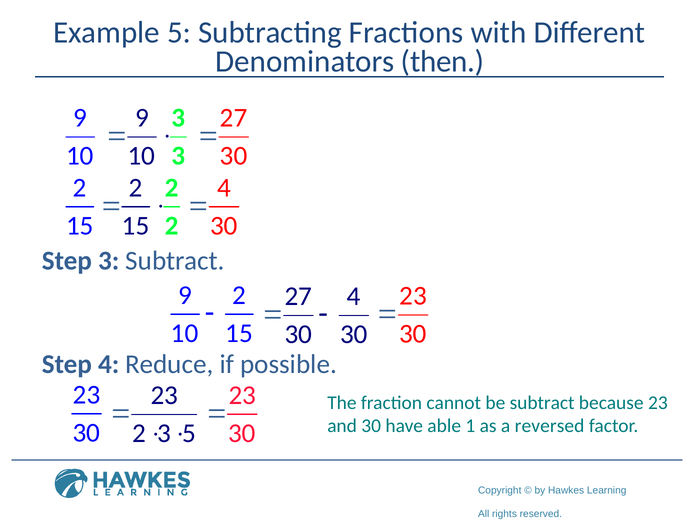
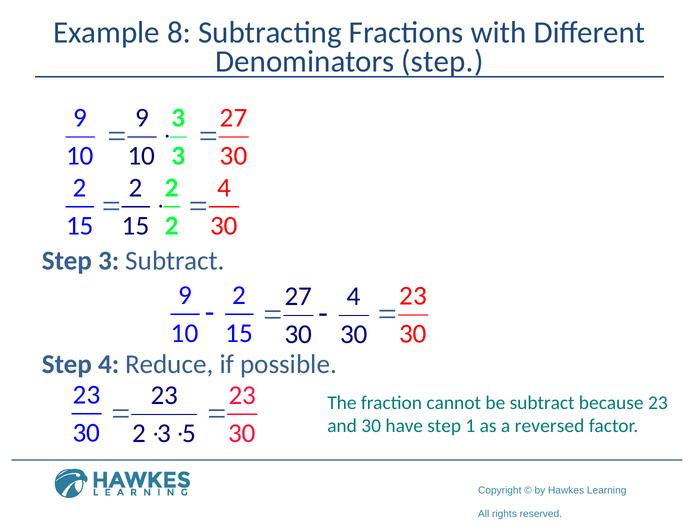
Example 5: 5 -> 8 (179, 32)
Denominators then: then -> step (442, 62)
have able: able -> step (444, 426)
